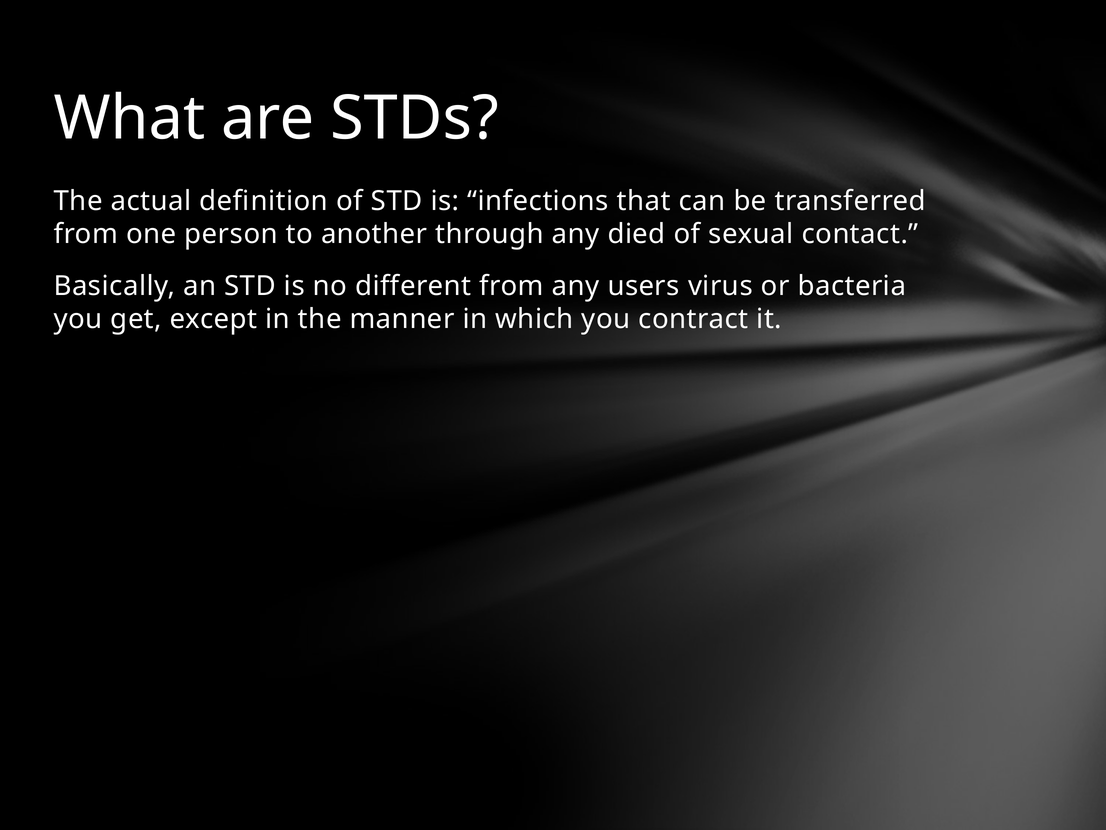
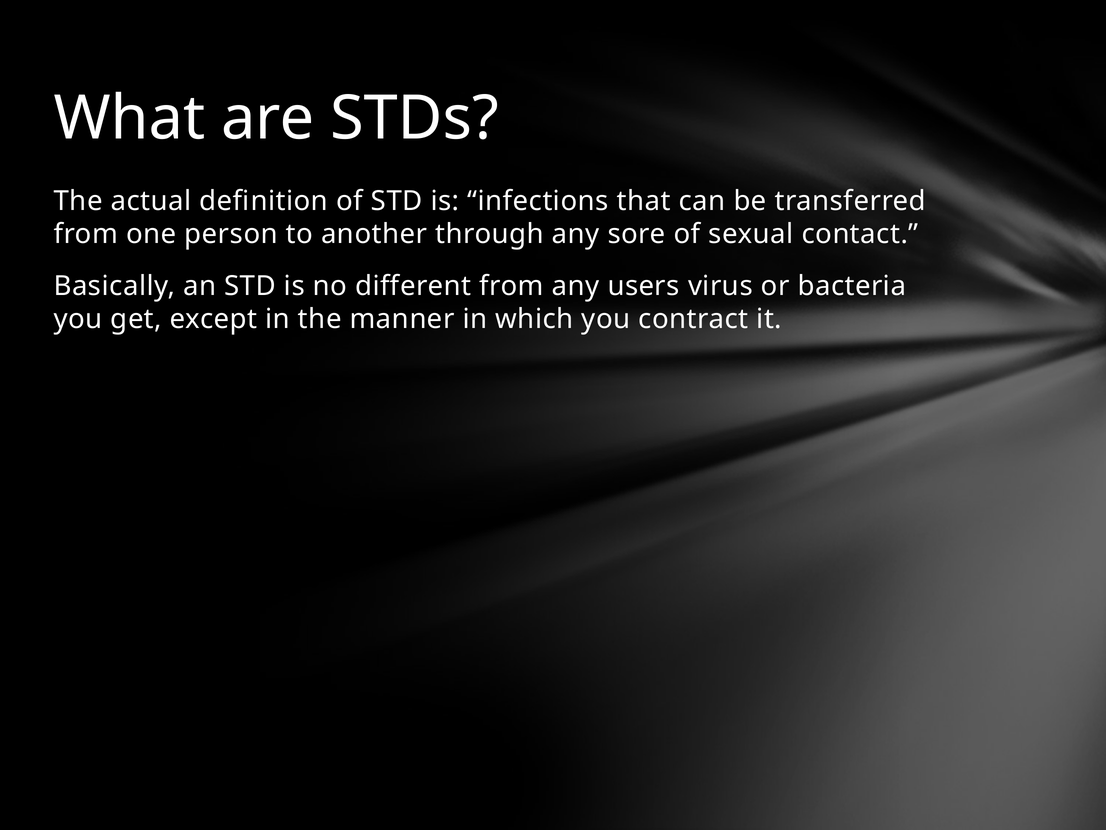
died: died -> sore (637, 234)
